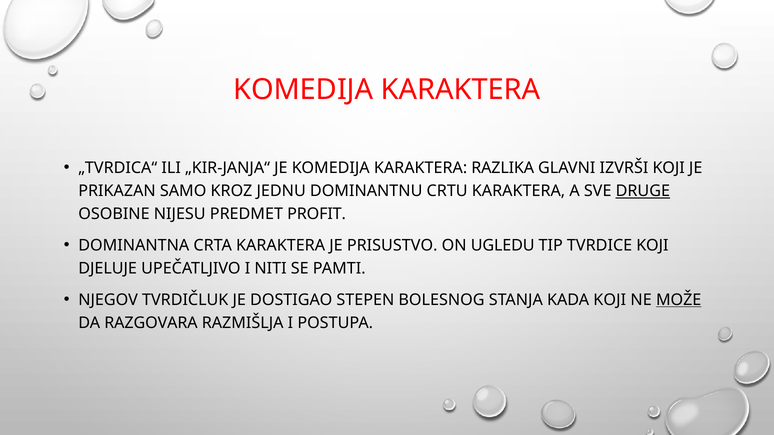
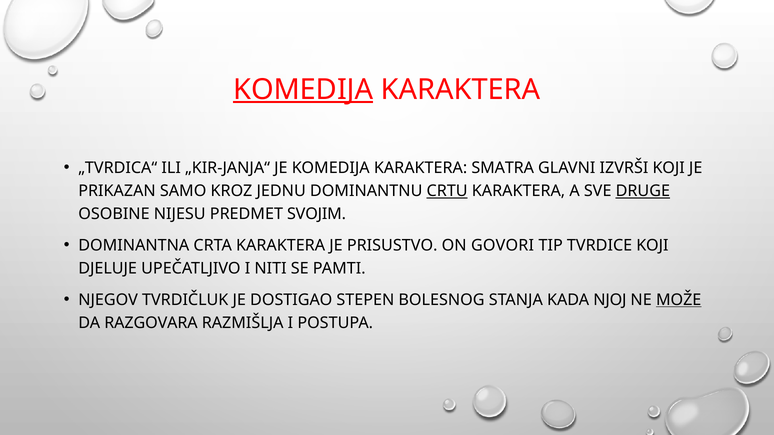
KOMEDIJA underline: none -> present (303, 90)
RAZLIKA: RAZLIKA -> SMATRA (503, 168)
CRTU underline: none -> present (447, 191)
PROFIT: PROFIT -> SVOJIM (317, 214)
UGLEDU: UGLEDU -> GOVORI (503, 246)
KADA KOJI: KOJI -> NJOJ (610, 300)
